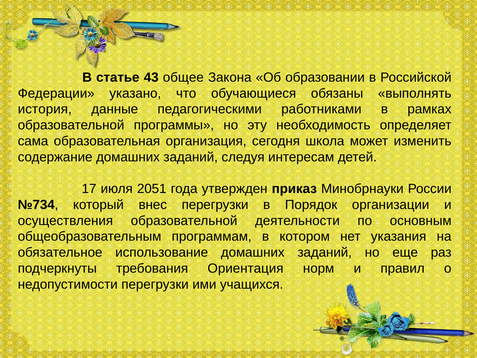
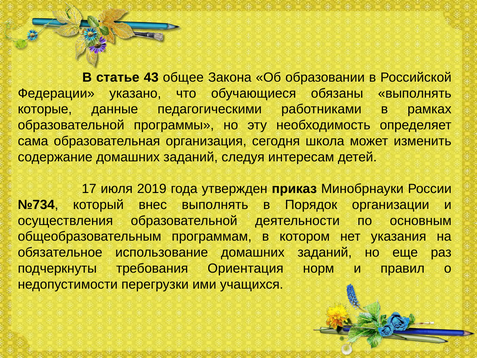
история: история -> которые (45, 109)
2051: 2051 -> 2019 (152, 189)
внес перегрузки: перегрузки -> выполнять (215, 205)
